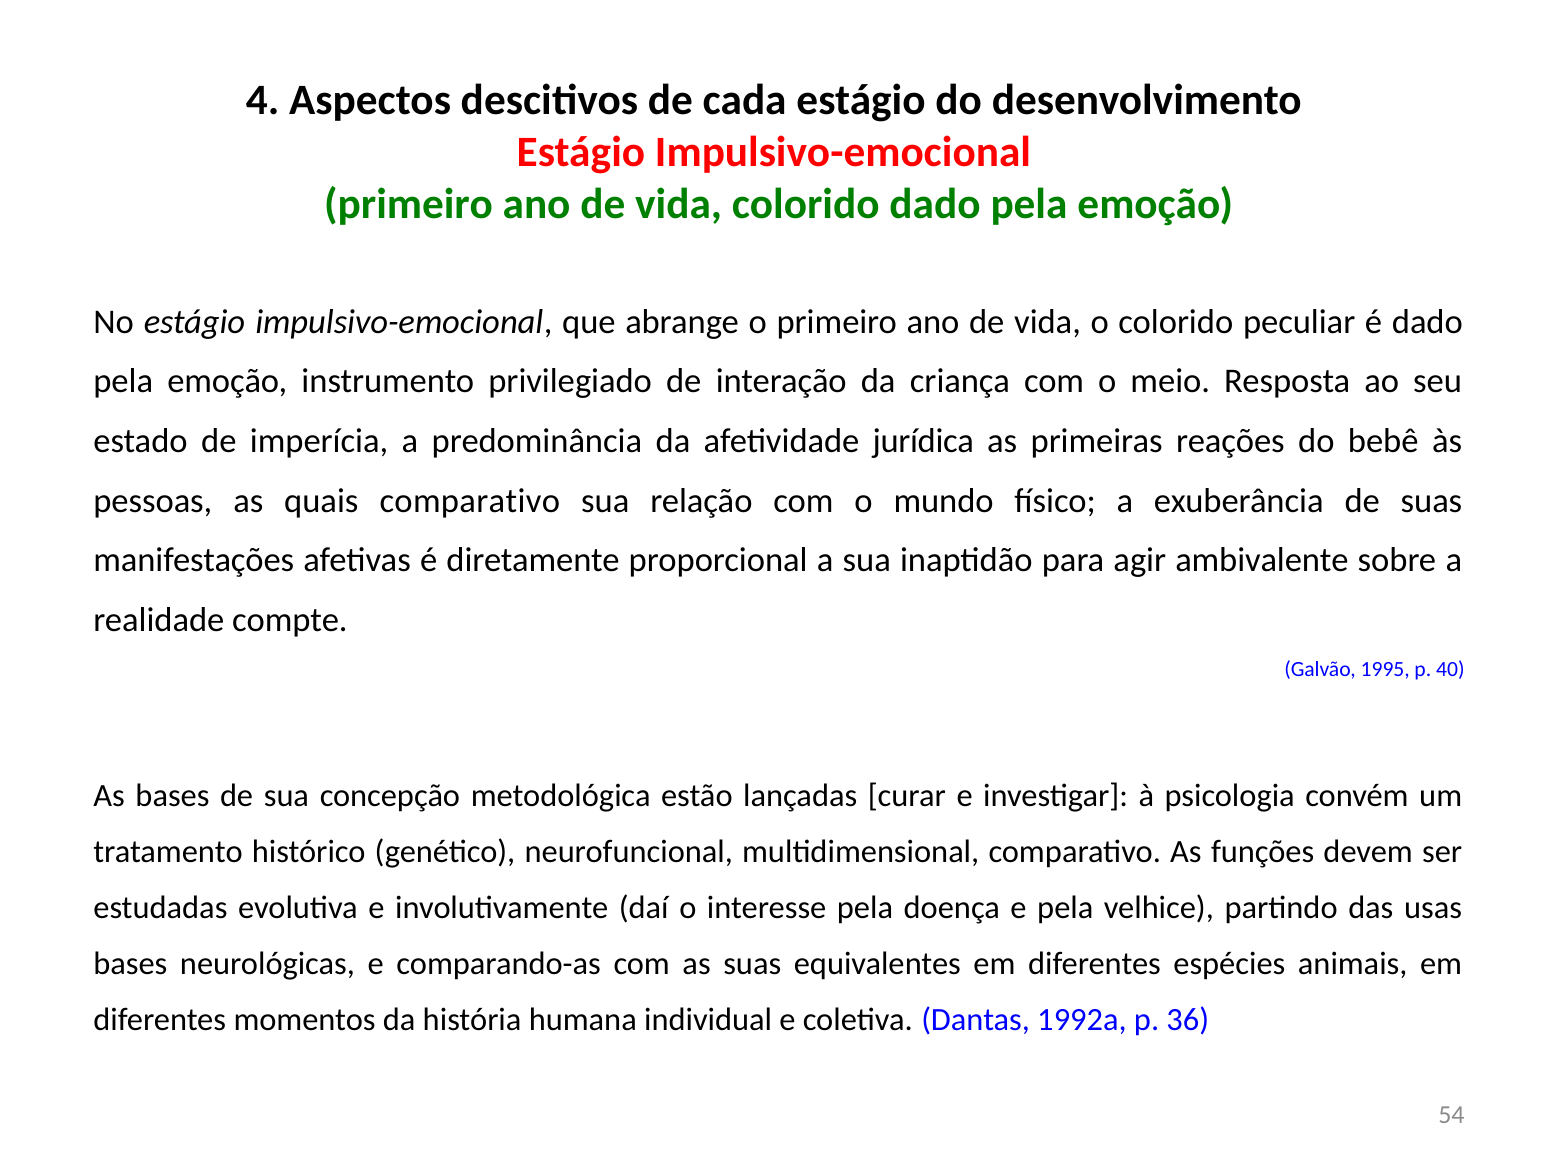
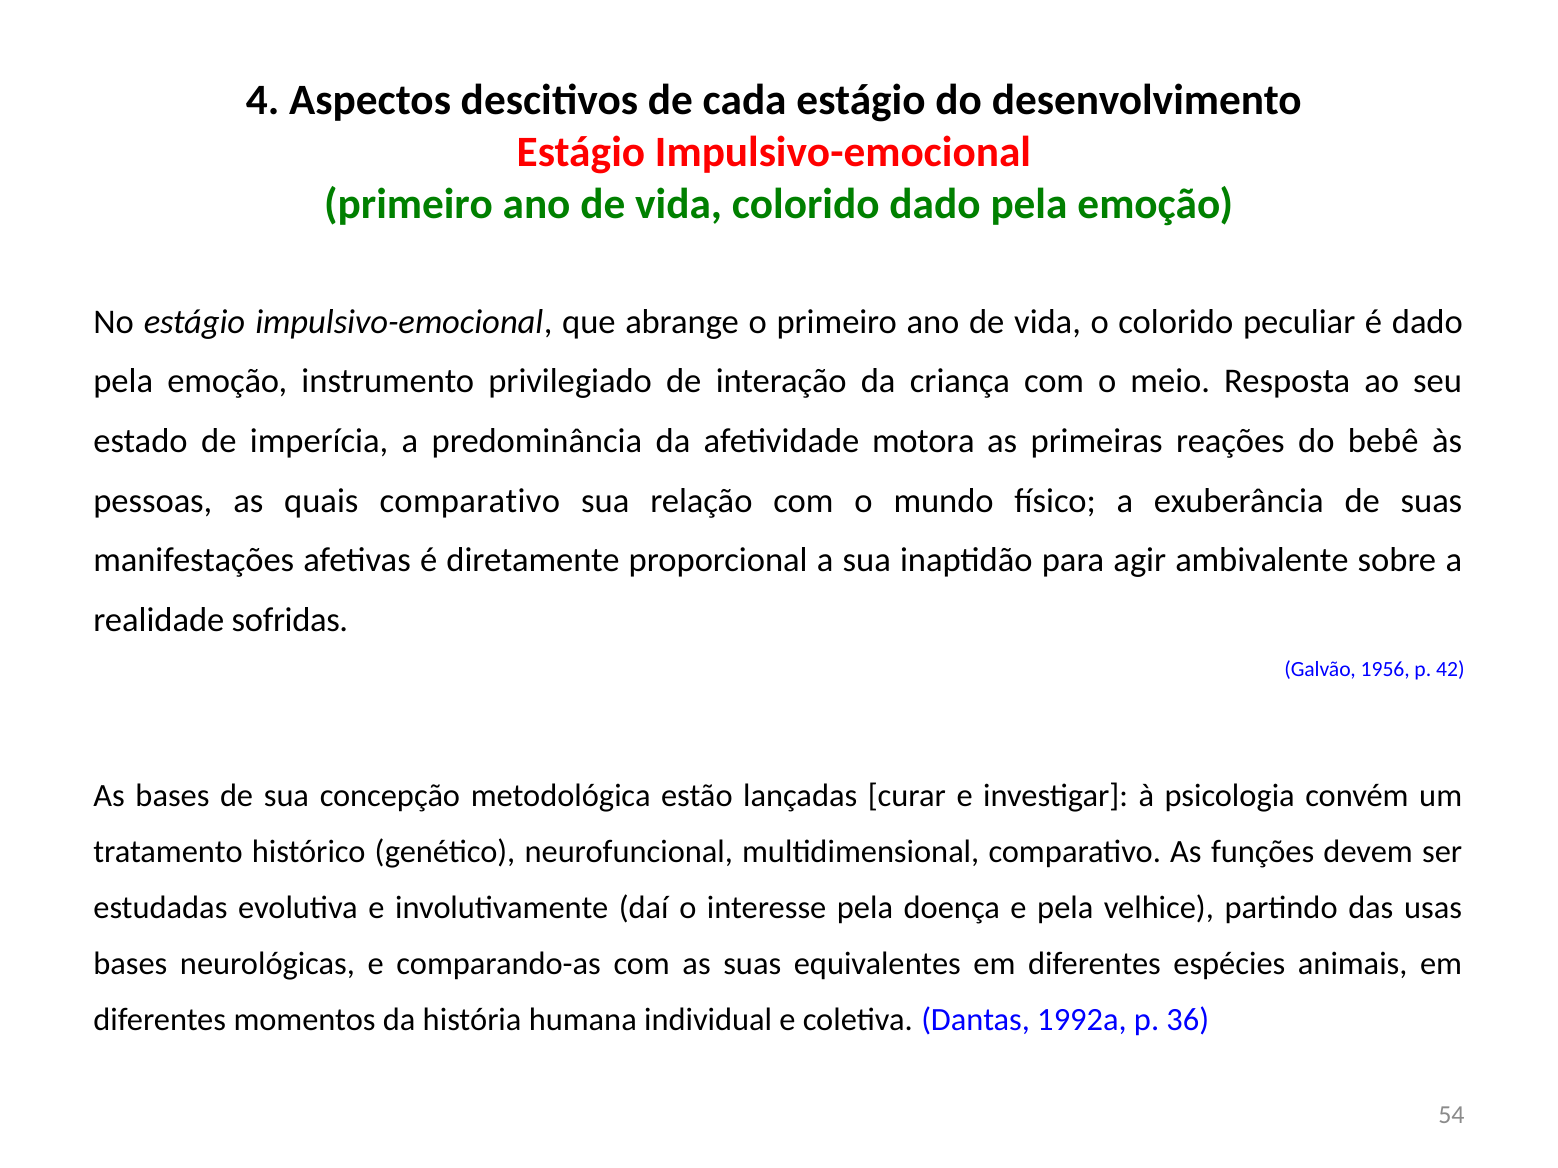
jurídica: jurídica -> motora (923, 441)
compte: compte -> sofridas (290, 621)
1995: 1995 -> 1956 (1385, 669)
40: 40 -> 42 (1450, 669)
